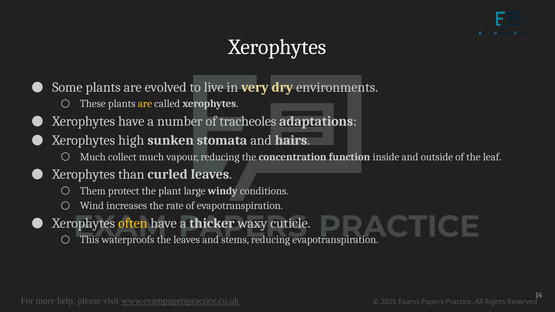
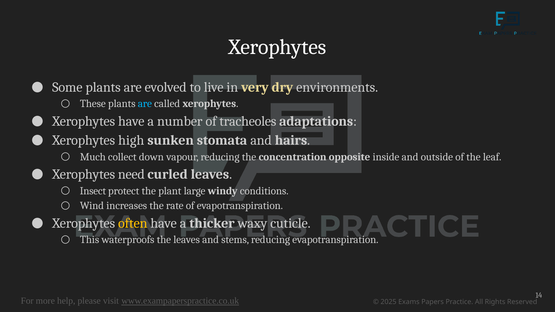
are colour: yellow -> light blue (145, 104)
collect much: much -> down (151, 157)
function: function -> opposite (350, 157)
than: than -> need (131, 174)
Them: Them -> Insect (93, 191)
